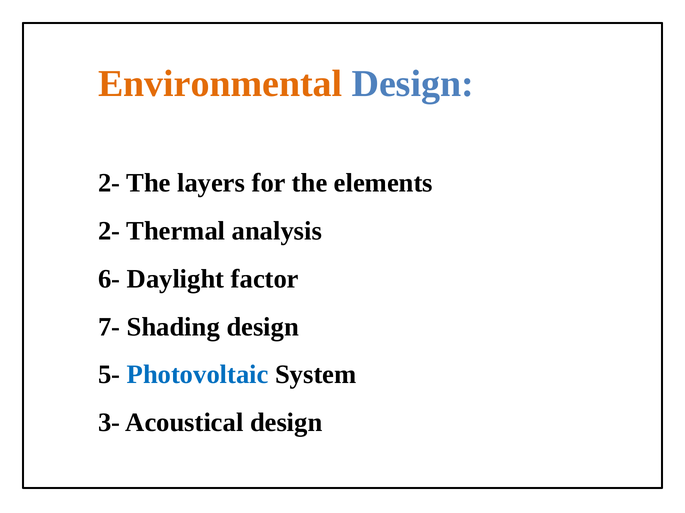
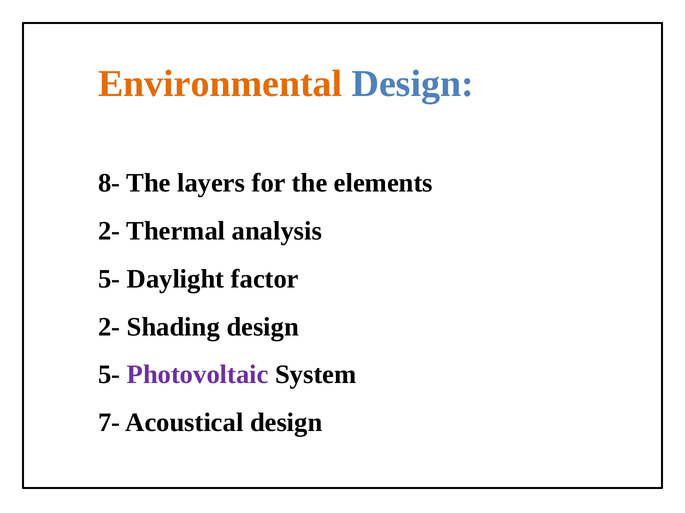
2-: 2- -> 8- (109, 183)
6-: 6- -> 5- (109, 279)
7-: 7- -> 2- (109, 327)
Photovoltaic colour: blue -> purple (198, 375)
3-: 3- -> 7- (109, 423)
